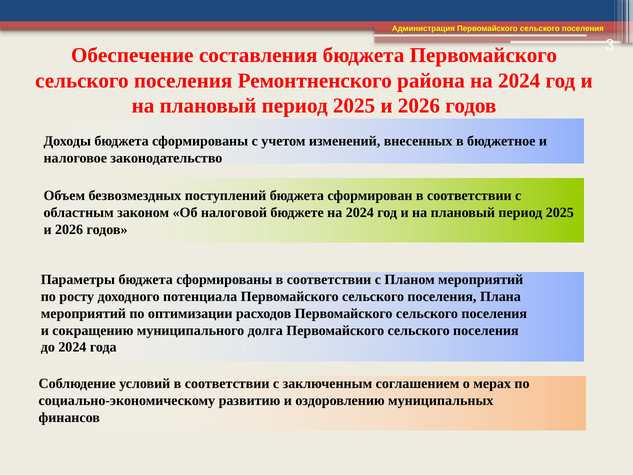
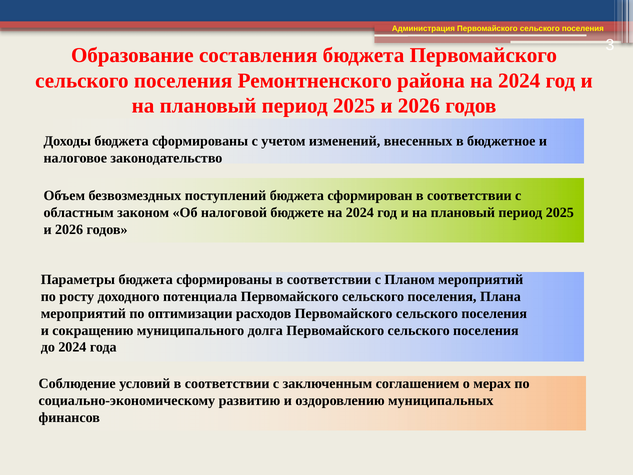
Обеспечение: Обеспечение -> Образование (132, 55)
